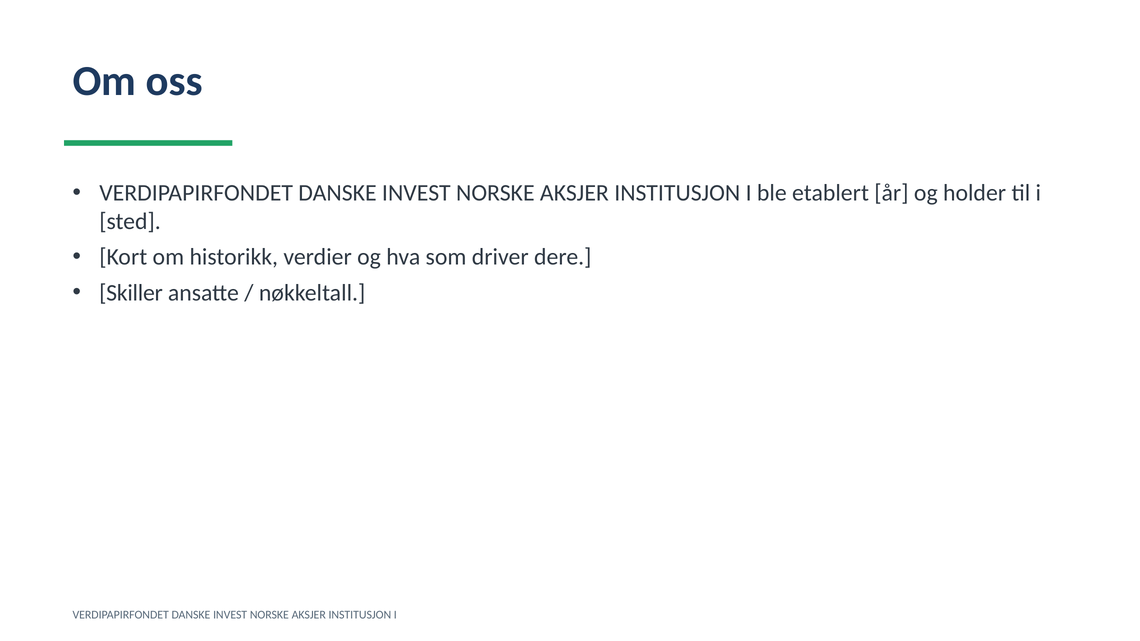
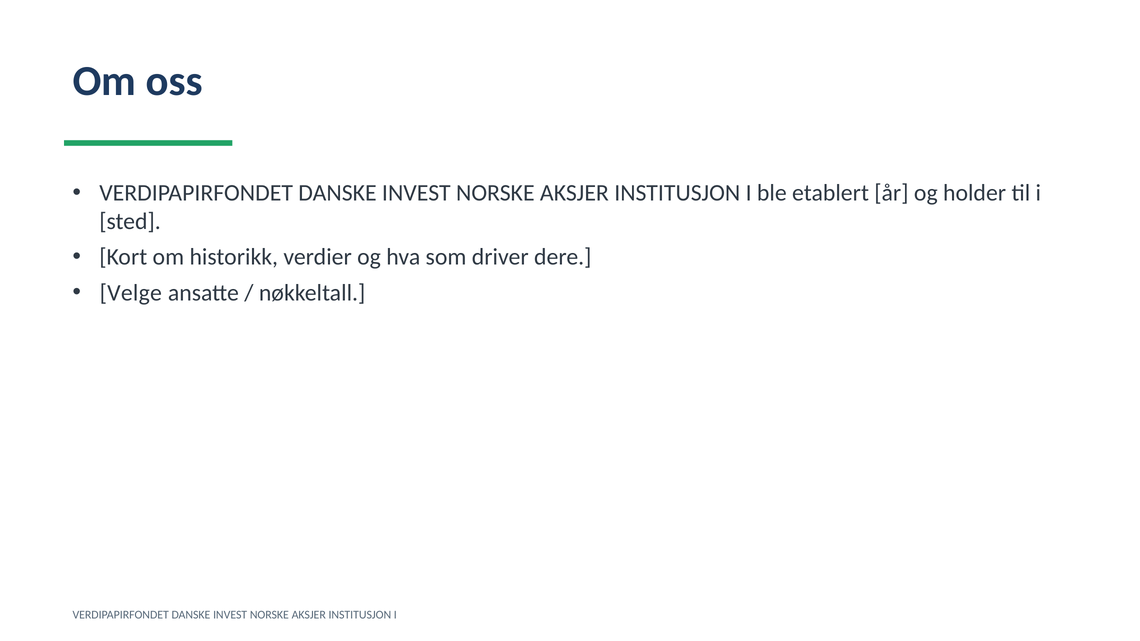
Skiller: Skiller -> Velge (131, 293)
